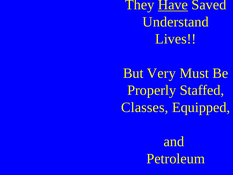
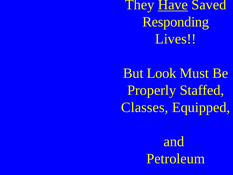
Understand: Understand -> Responding (176, 22)
Very: Very -> Look (162, 73)
